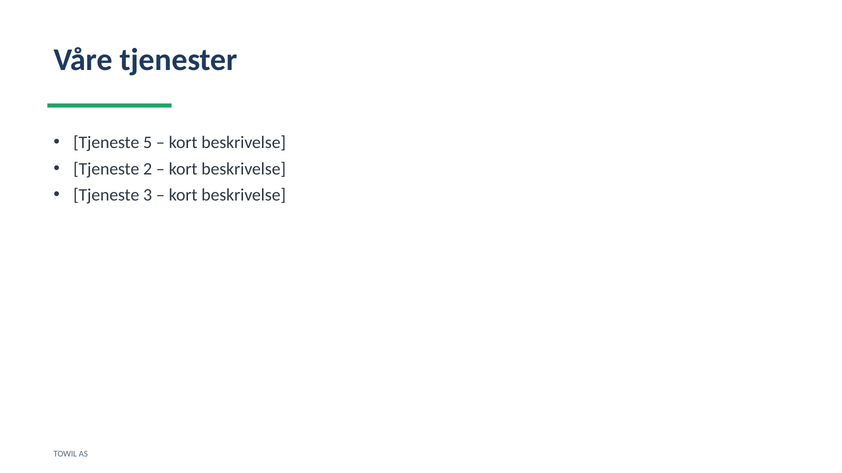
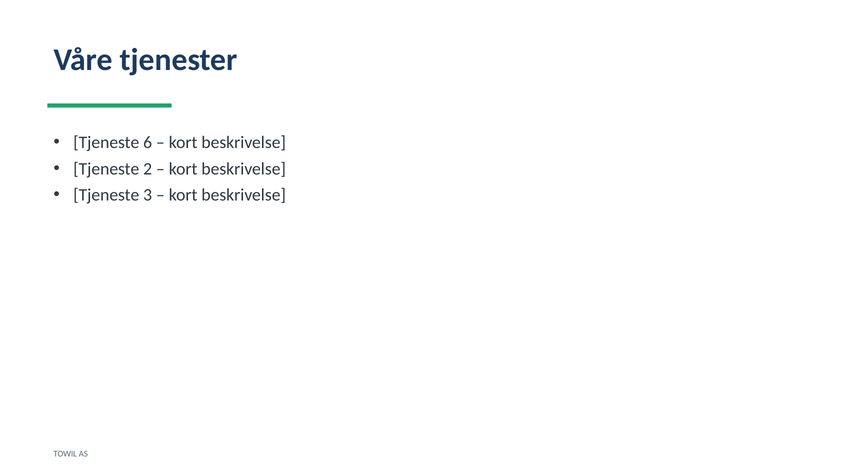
5: 5 -> 6 (148, 143)
